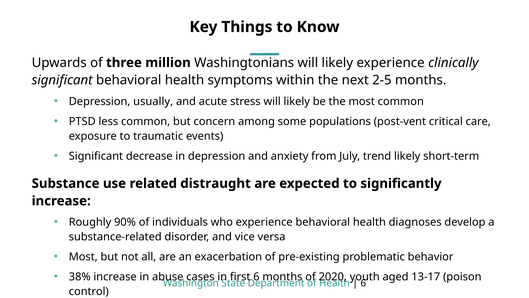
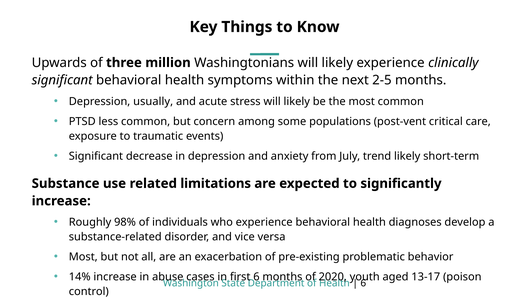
distraught: distraught -> limitations (216, 183)
90%: 90% -> 98% (125, 222)
38%: 38% -> 14% (80, 277)
